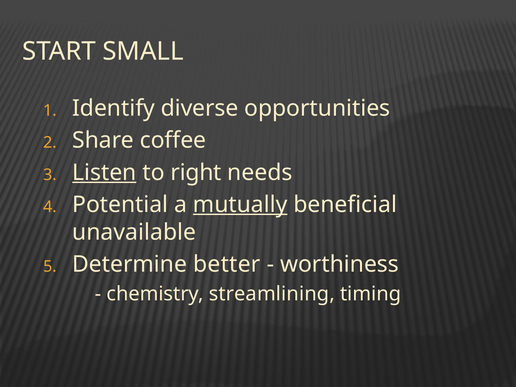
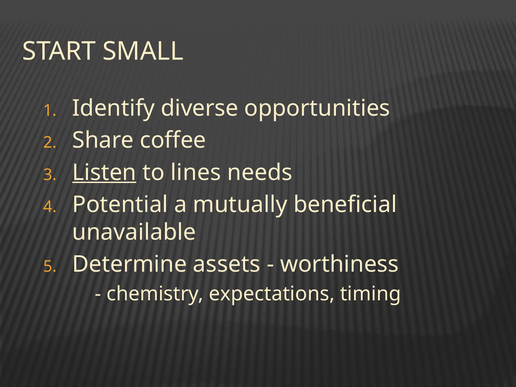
right: right -> lines (196, 172)
mutually underline: present -> none (240, 205)
better: better -> assets (227, 264)
streamlining: streamlining -> expectations (272, 294)
